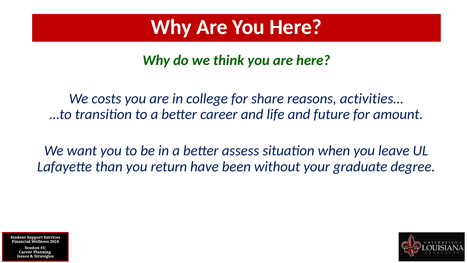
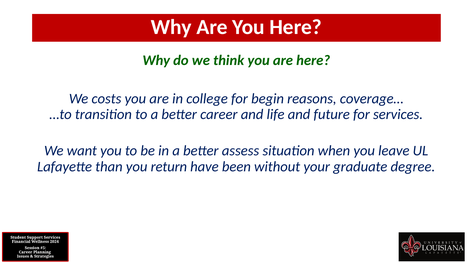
share: share -> begin (268, 98)
activities…: activities… -> coverage… (372, 98)
for amount: amount -> services (398, 114)
